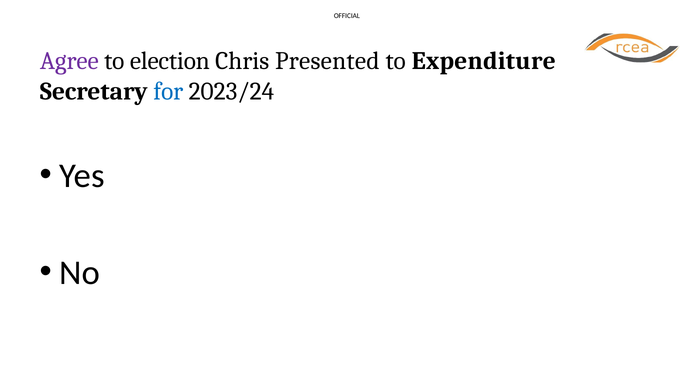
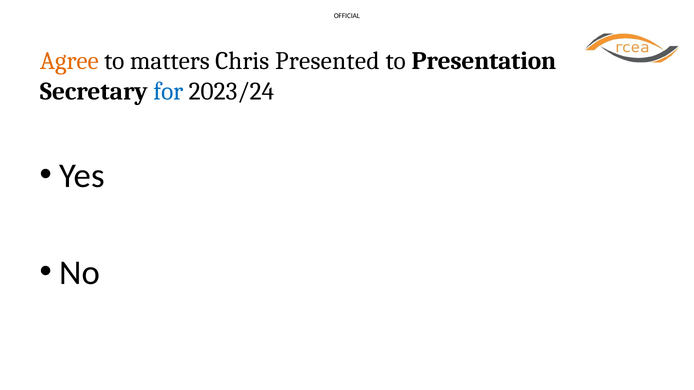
Agree colour: purple -> orange (69, 61)
election: election -> matters (170, 61)
Expenditure: Expenditure -> Presentation (484, 61)
